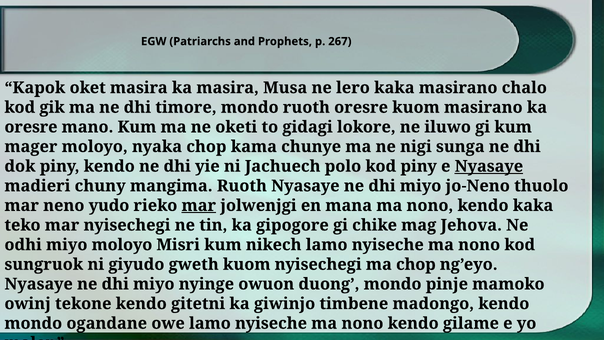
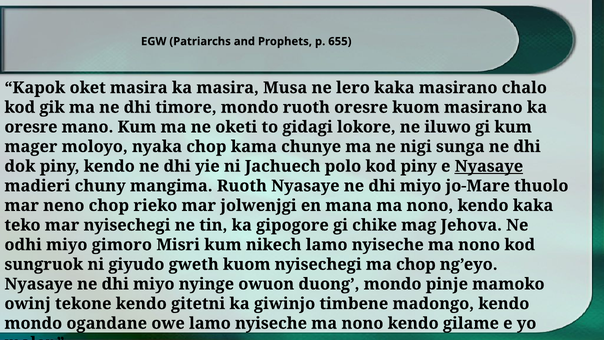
267: 267 -> 655 (340, 41)
jo-Neno: jo-Neno -> jo-Mare (478, 186)
neno yudo: yudo -> chop (109, 205)
mar underline: present -> none (199, 205)
miyo moloyo: moloyo -> gimoro (122, 245)
